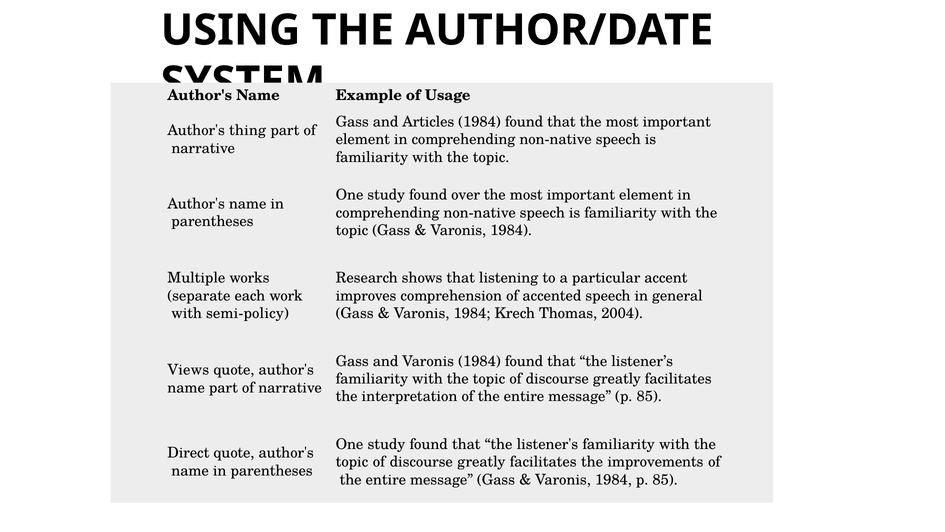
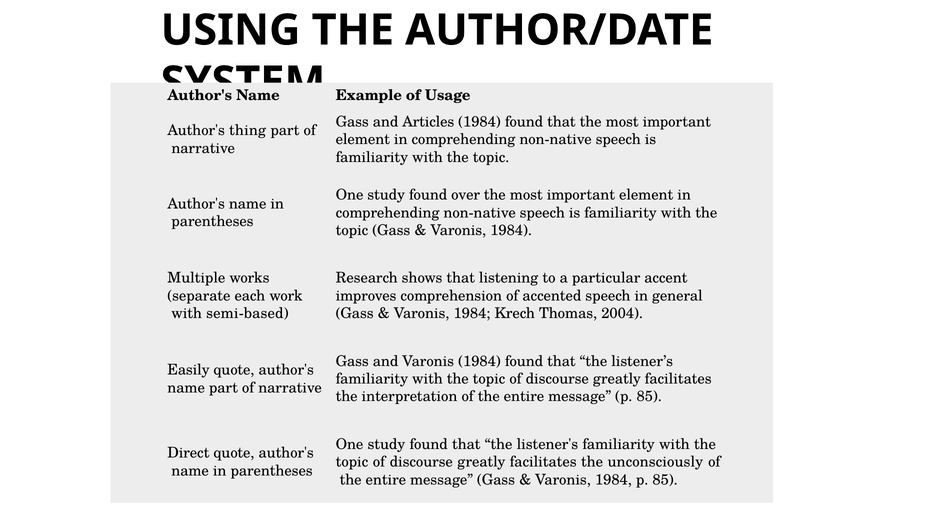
semi-policy: semi-policy -> semi-based (247, 313)
Views: Views -> Easily (188, 370)
improvements: improvements -> unconsciously (655, 462)
